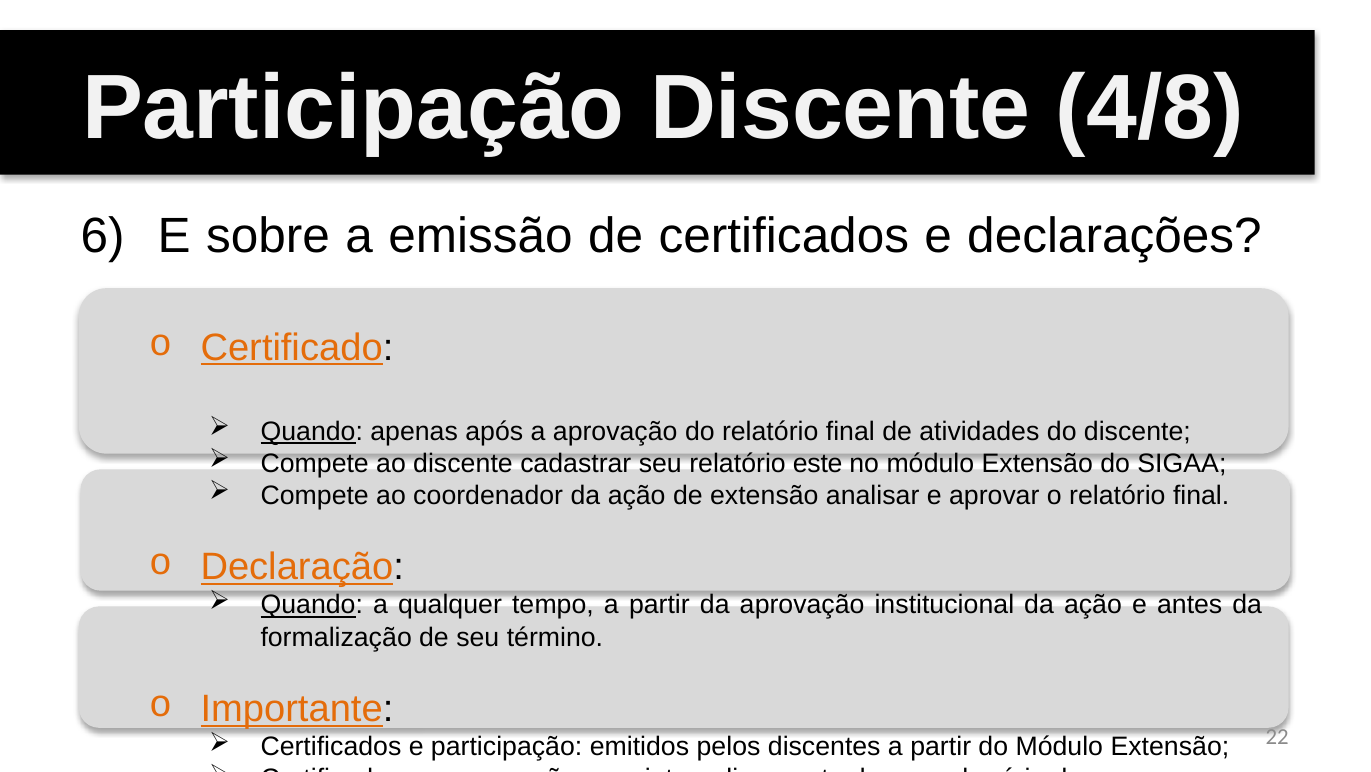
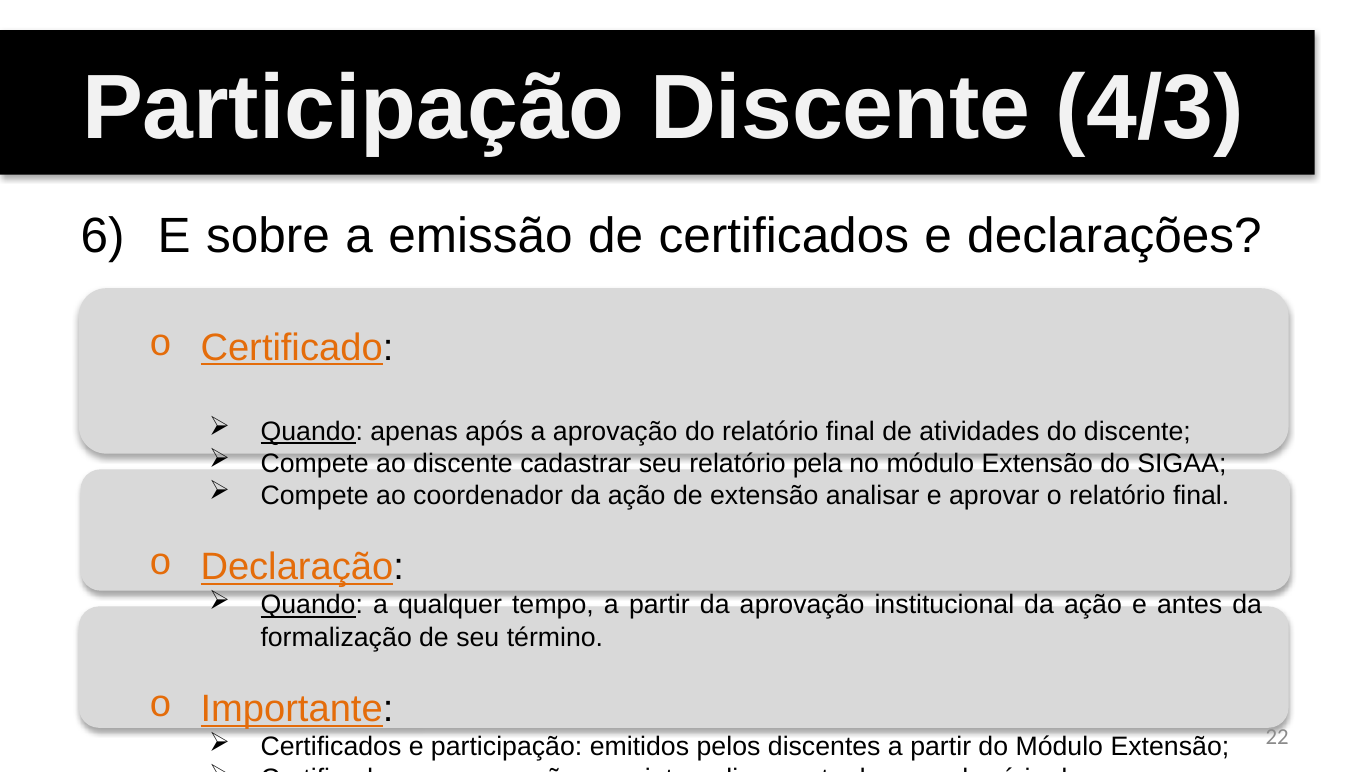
4/8: 4/8 -> 4/3 (1150, 109)
este: este -> pela (818, 463)
